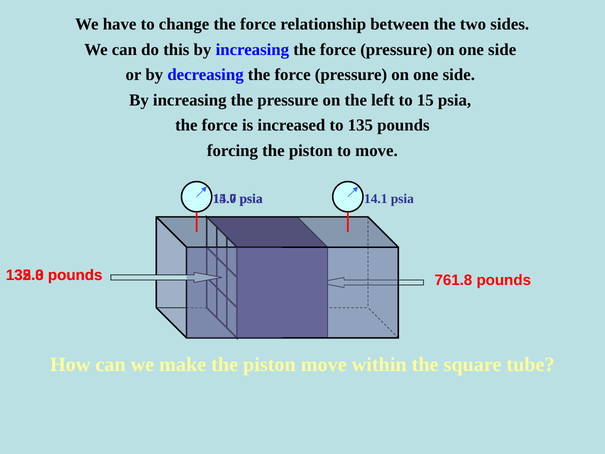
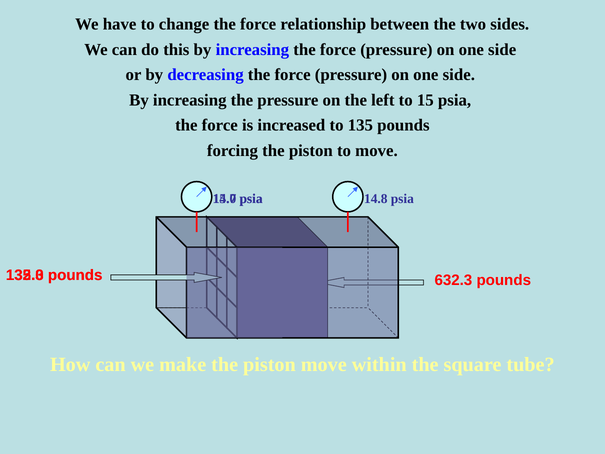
14.1: 14.1 -> 14.8 (376, 199)
761.8: 761.8 -> 632.3 (453, 280)
